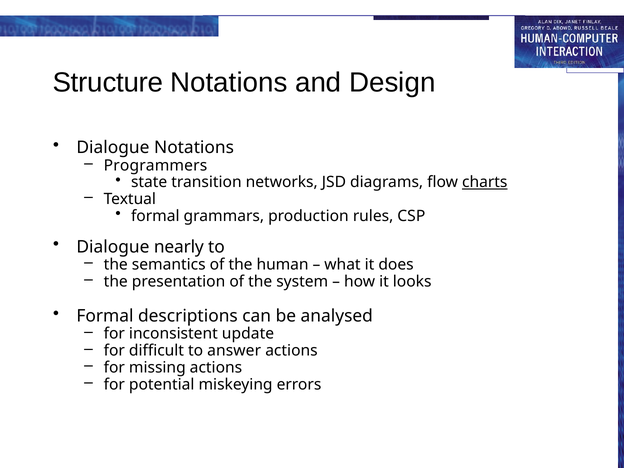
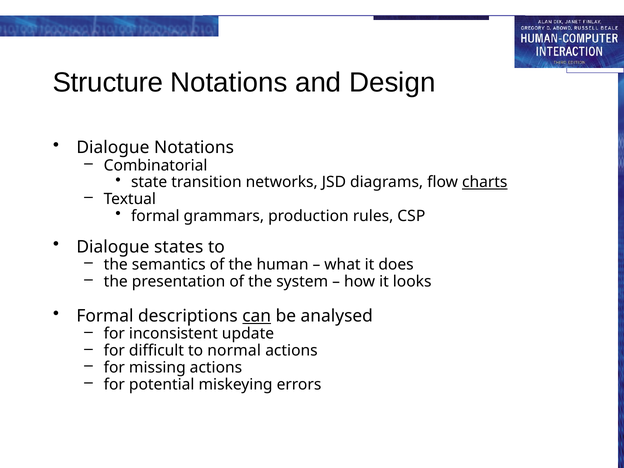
Programmers: Programmers -> Combinatorial (156, 165)
nearly: nearly -> states (179, 247)
can underline: none -> present (257, 316)
answer: answer -> normal (234, 351)
